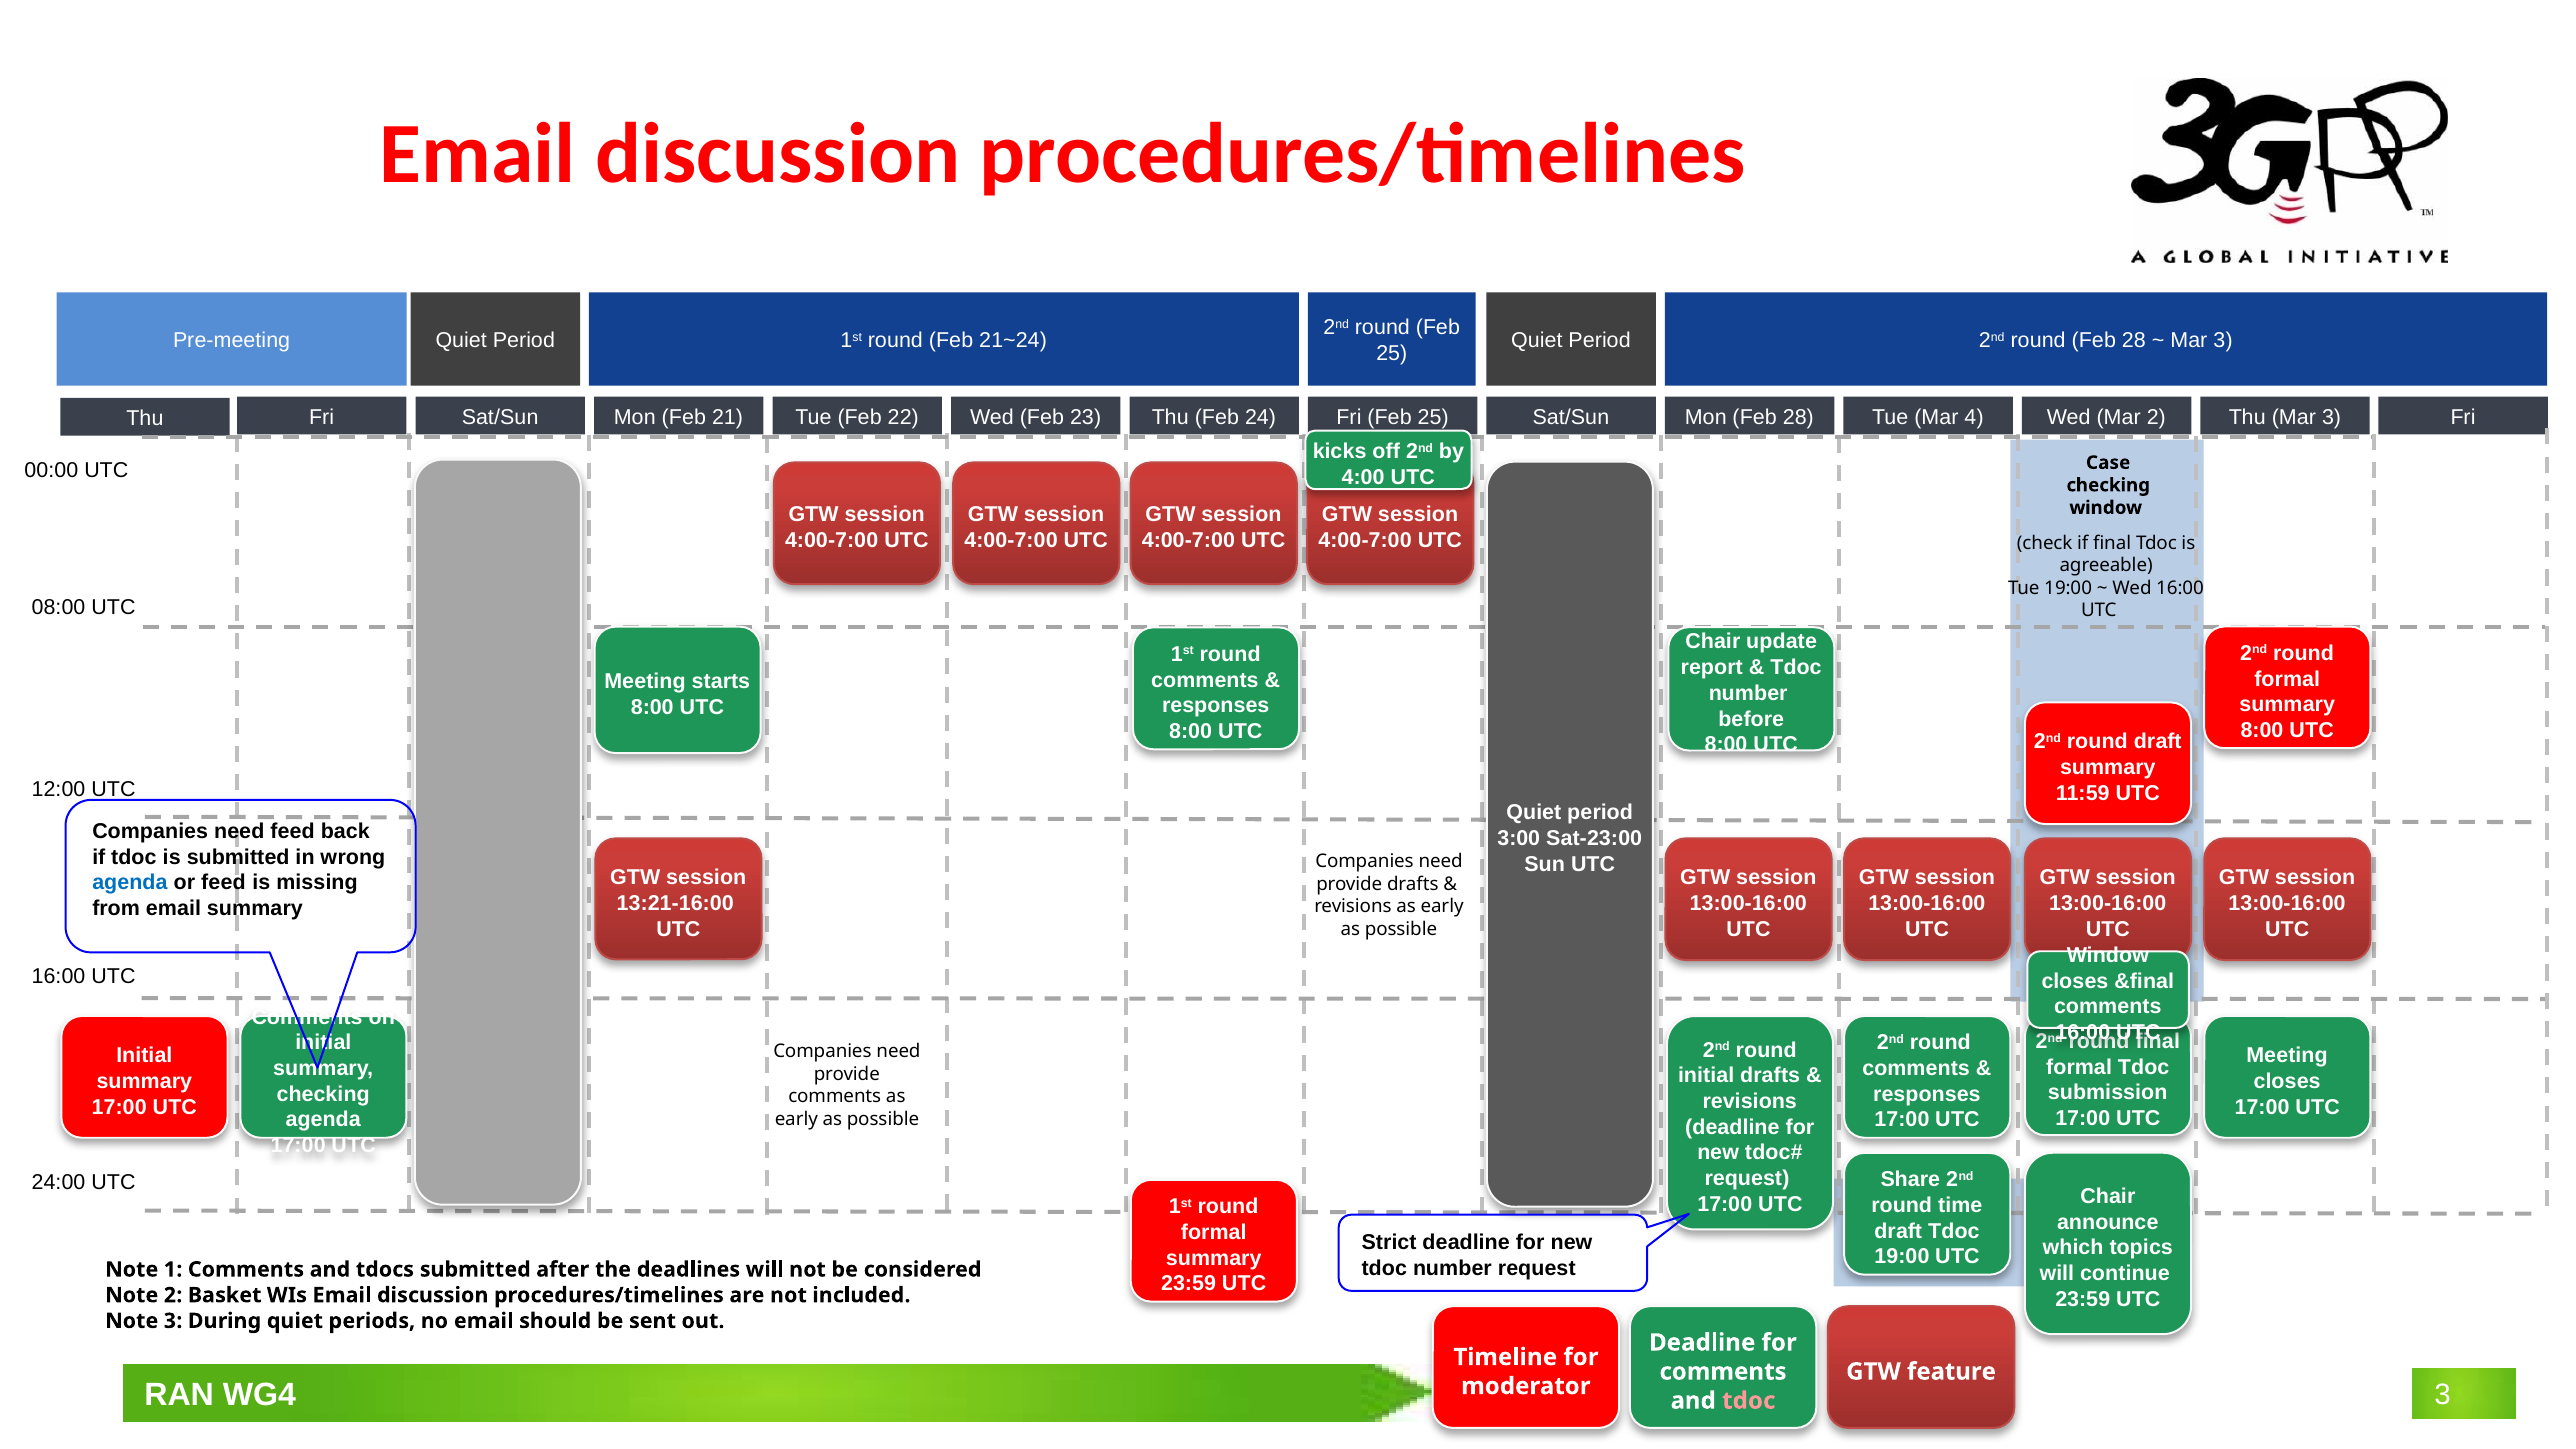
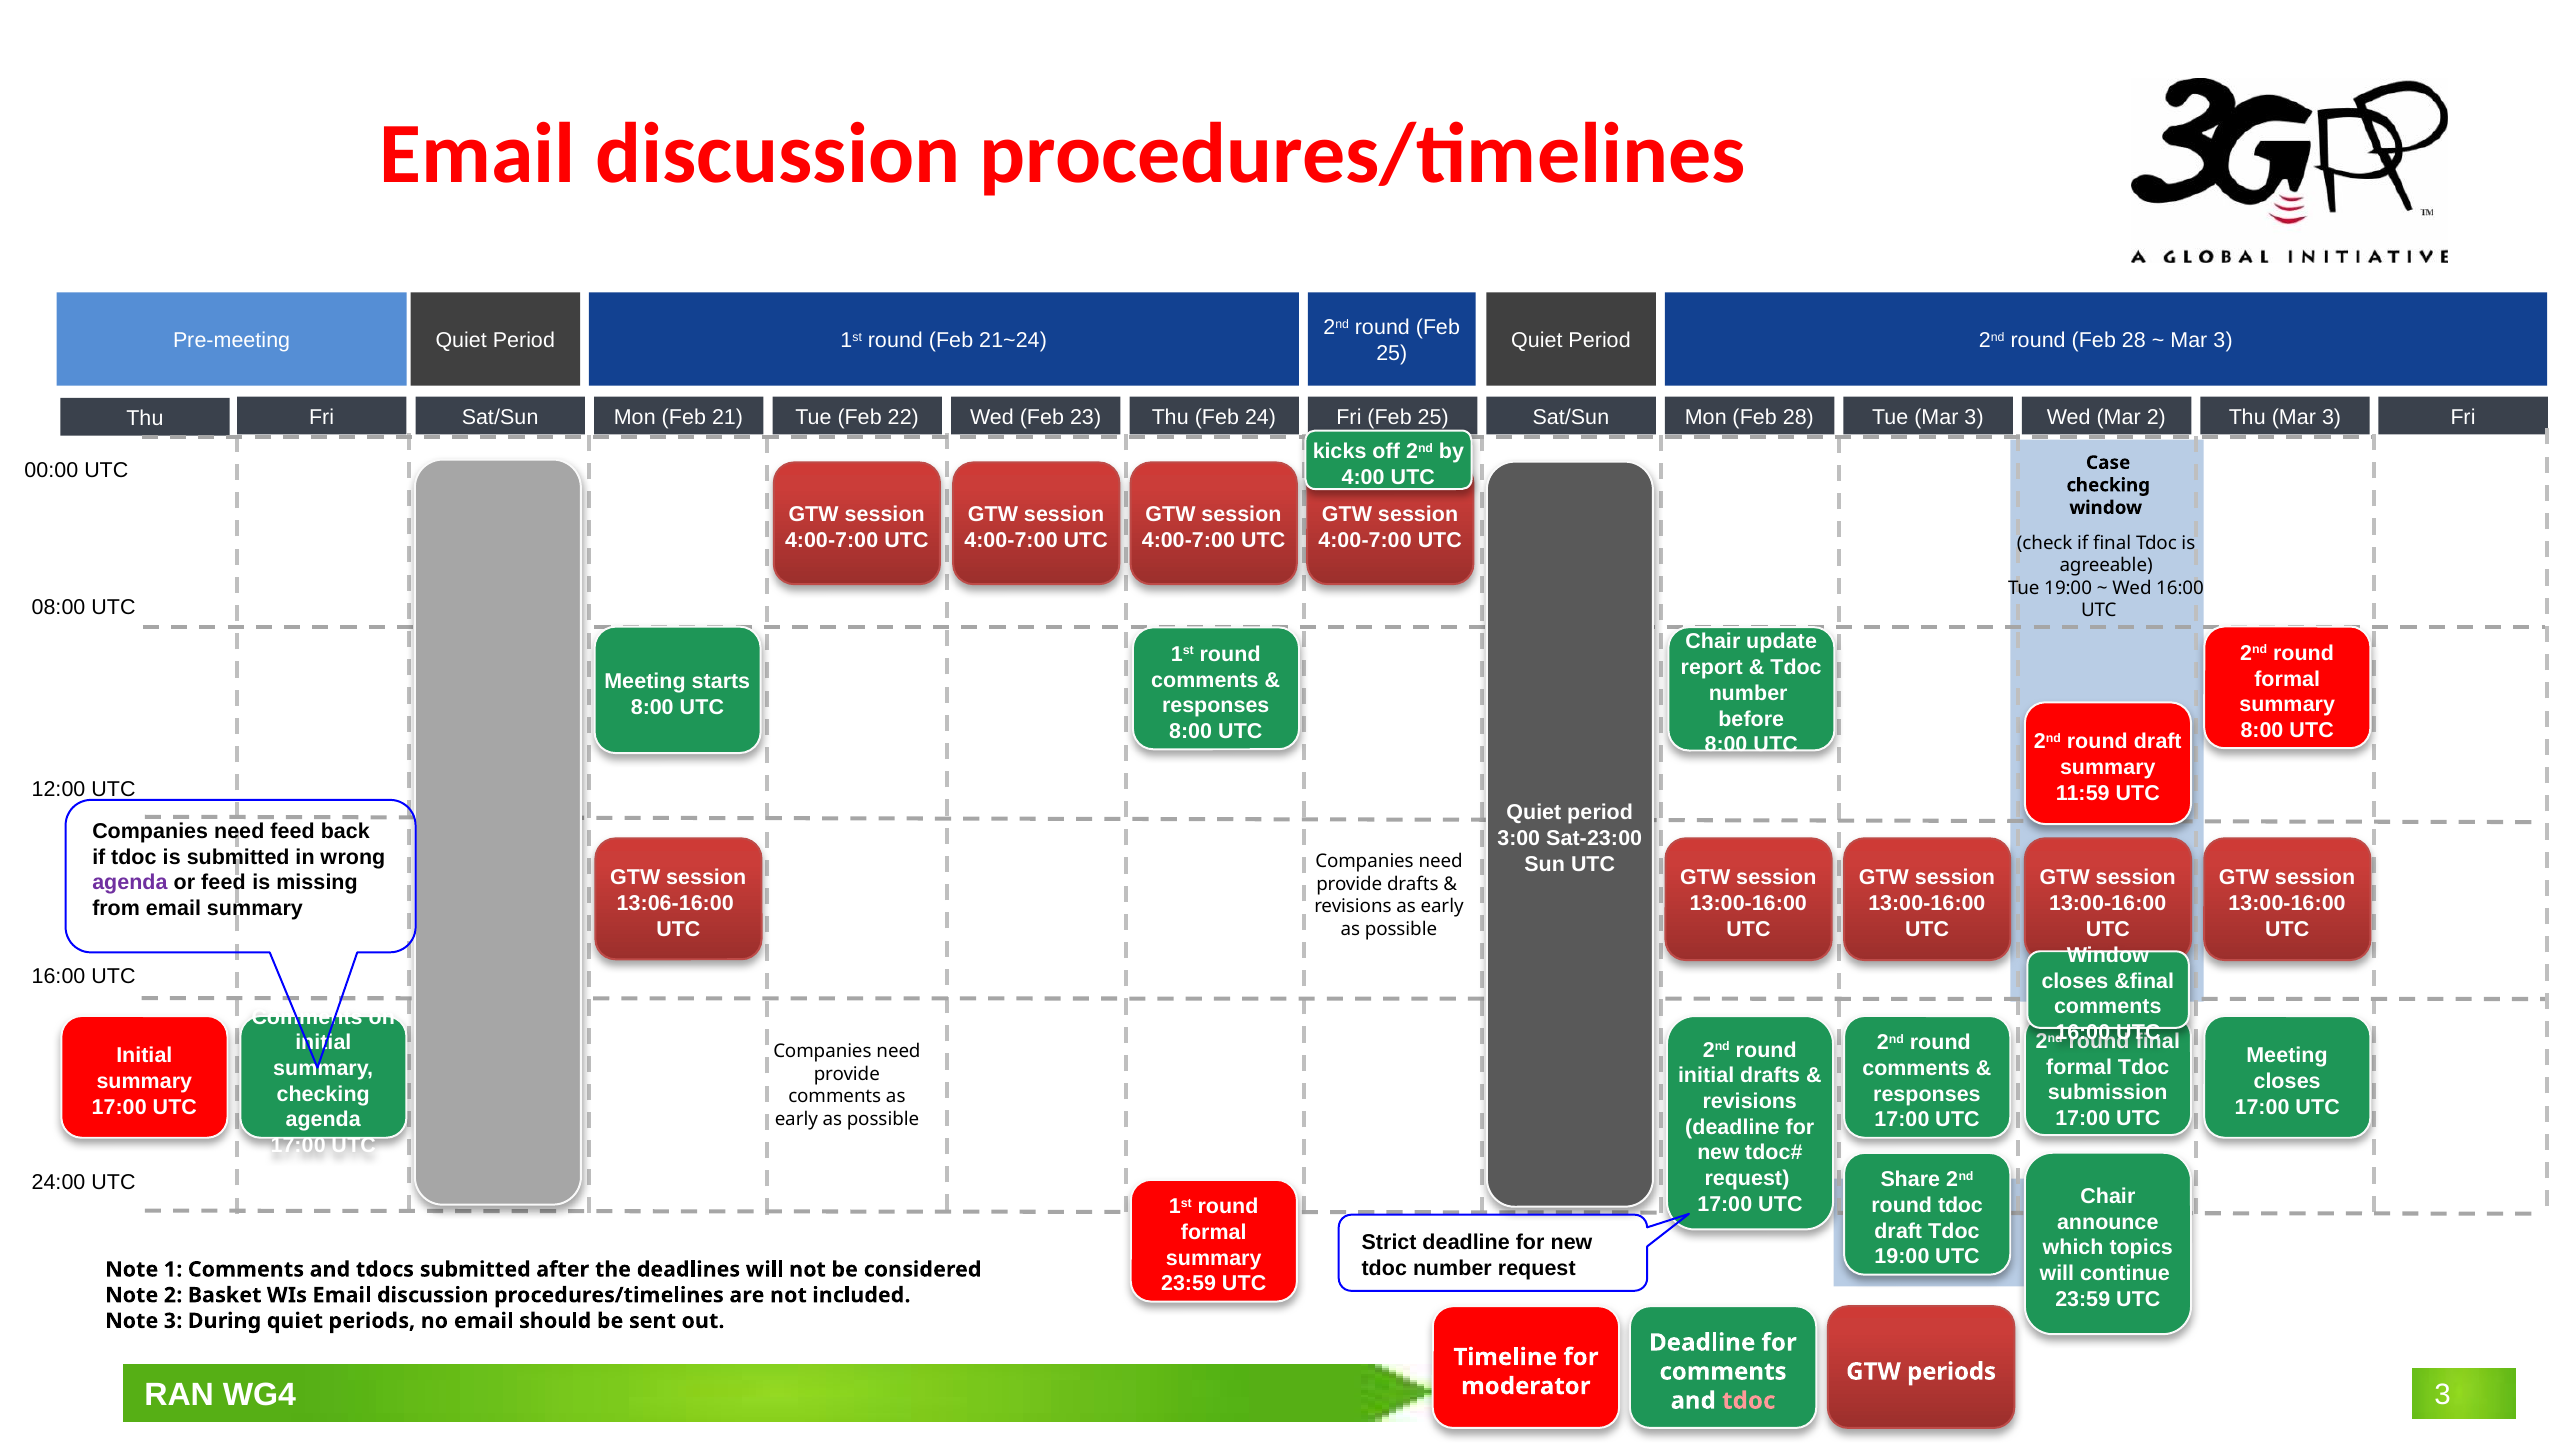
Tue Mar 4: 4 -> 3 (1974, 417)
agenda colour: blue -> purple (130, 883)
13:21-16:00: 13:21-16:00 -> 13:06-16:00 (675, 903)
round time: time -> tdoc (1960, 1205)
GTW feature: feature -> periods (1952, 1372)
